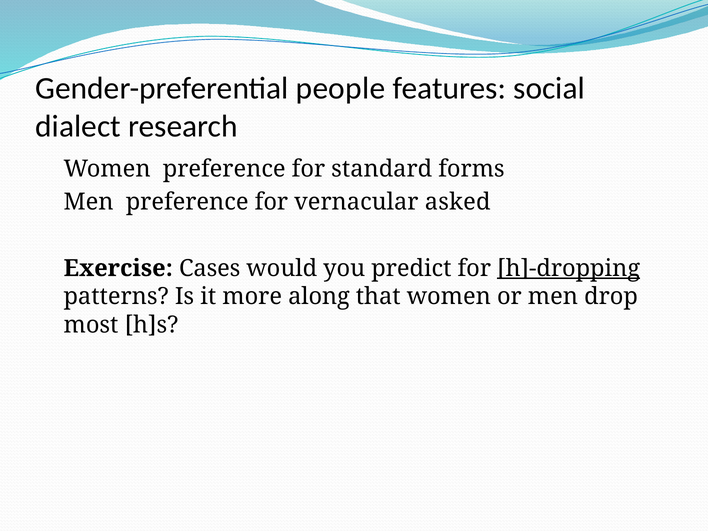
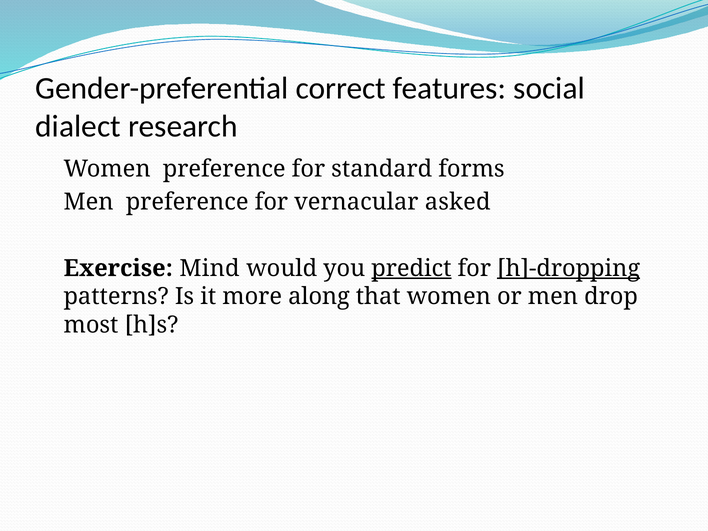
people: people -> correct (341, 89)
Cases: Cases -> Mind (210, 268)
predict underline: none -> present (411, 268)
